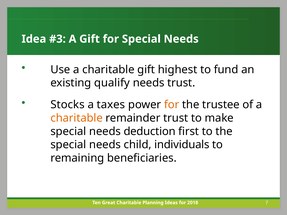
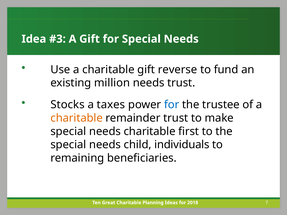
highest: highest -> reverse (178, 70)
qualify: qualify -> million (112, 83)
for colour: orange -> blue (172, 105)
needs deduction: deduction -> charitable (150, 131)
